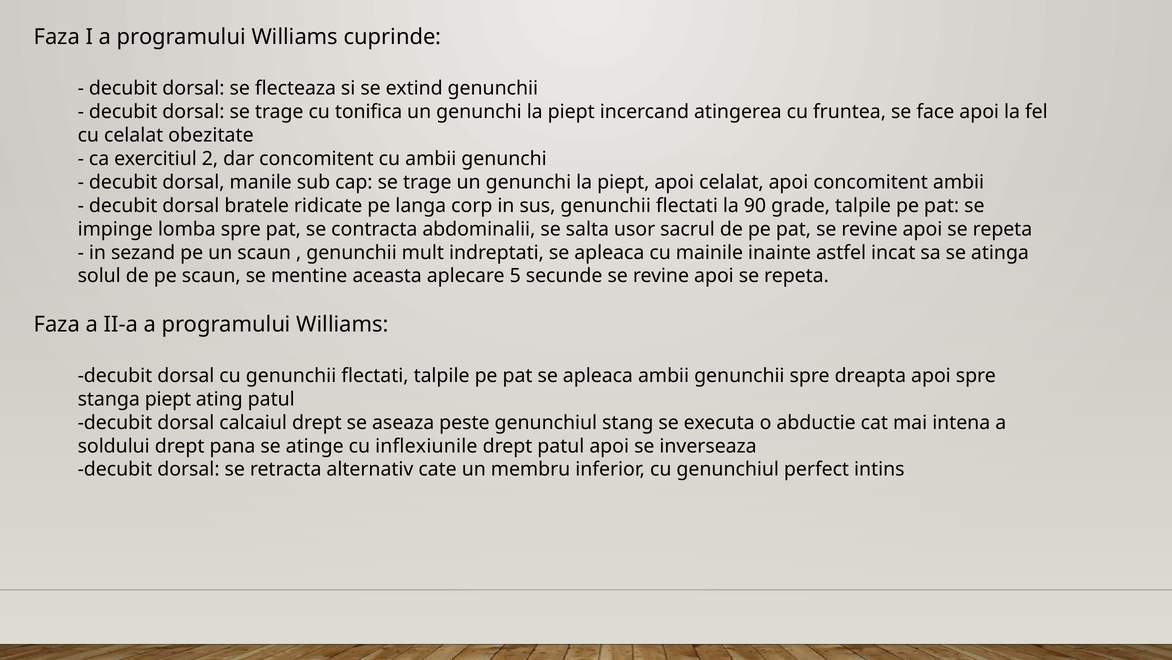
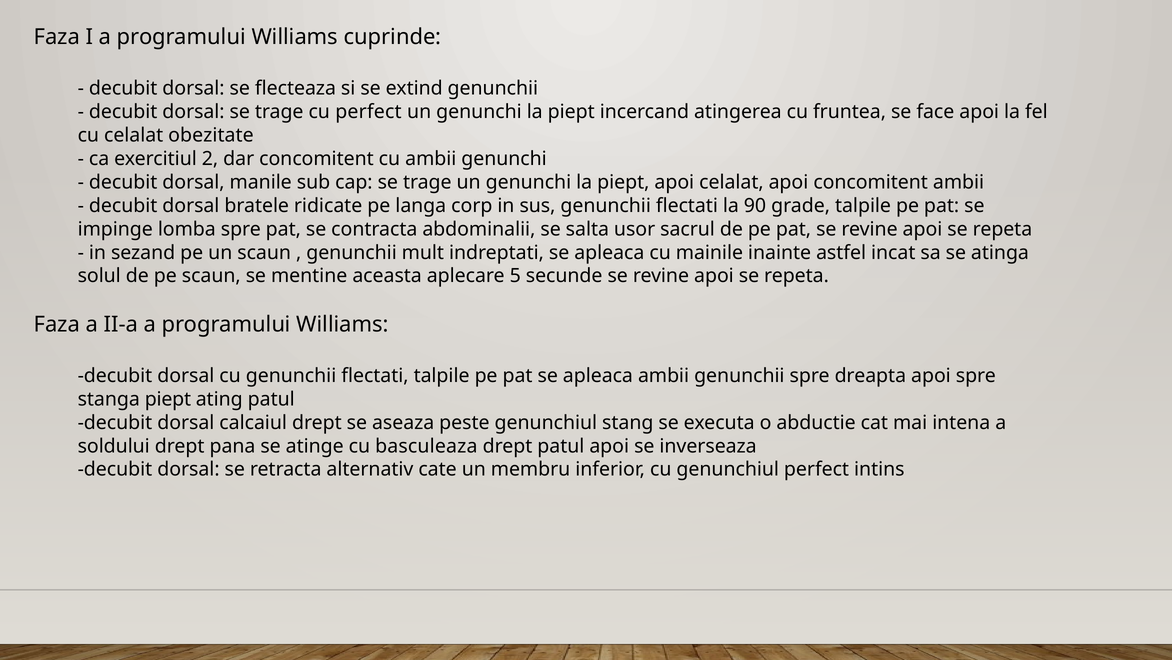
cu tonifica: tonifica -> perfect (368, 112)
inflexiunile: inflexiunile -> basculeaza (426, 446)
